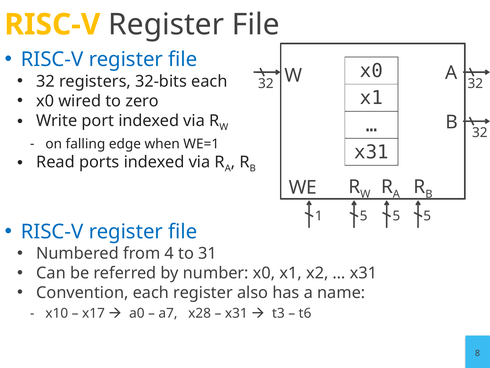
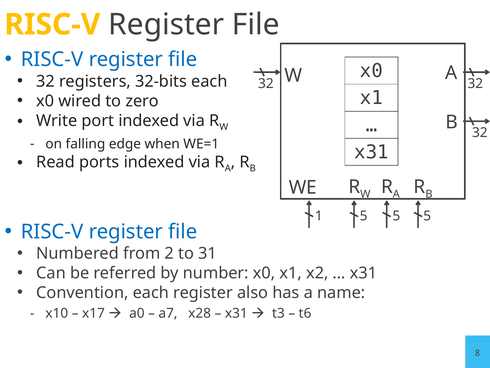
4: 4 -> 2 (169, 253)
